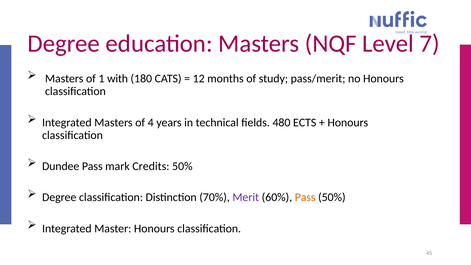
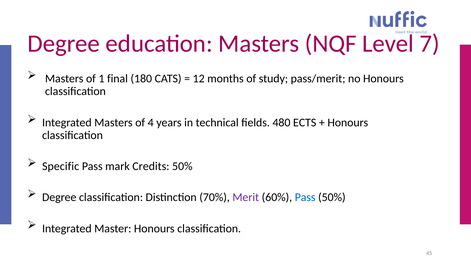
with: with -> final (118, 79)
Dundee: Dundee -> Specific (61, 166)
Pass colour: orange -> blue (305, 197)
